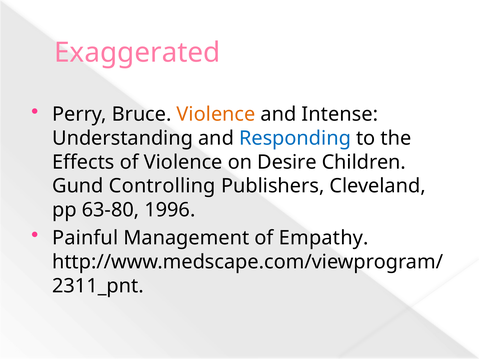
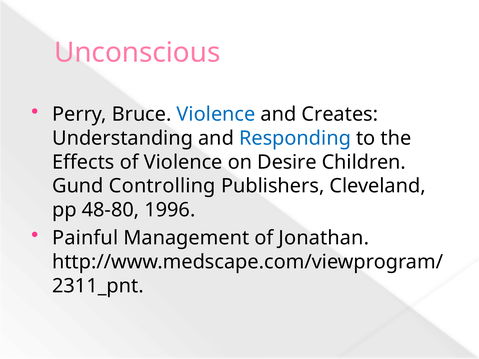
Exaggerated: Exaggerated -> Unconscious (137, 53)
Violence colour: orange -> blue (216, 114)
Intense: Intense -> Creates (340, 114)
63-80: 63-80 -> 48-80 (111, 210)
Empathy: Empathy -> Jonathan (324, 238)
